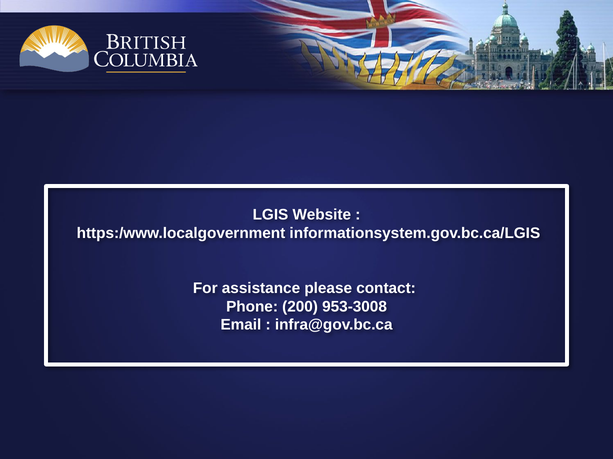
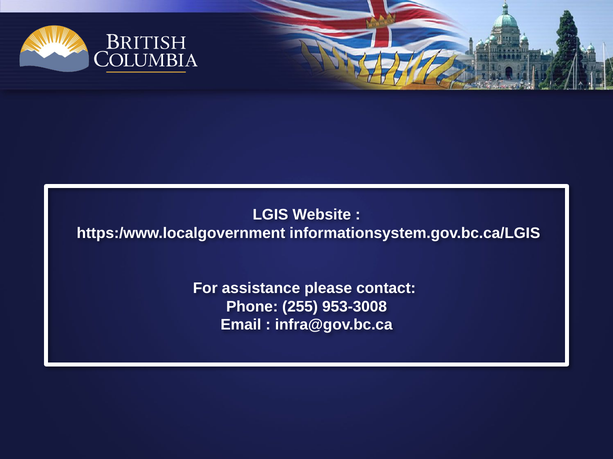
200: 200 -> 255 (300, 307)
